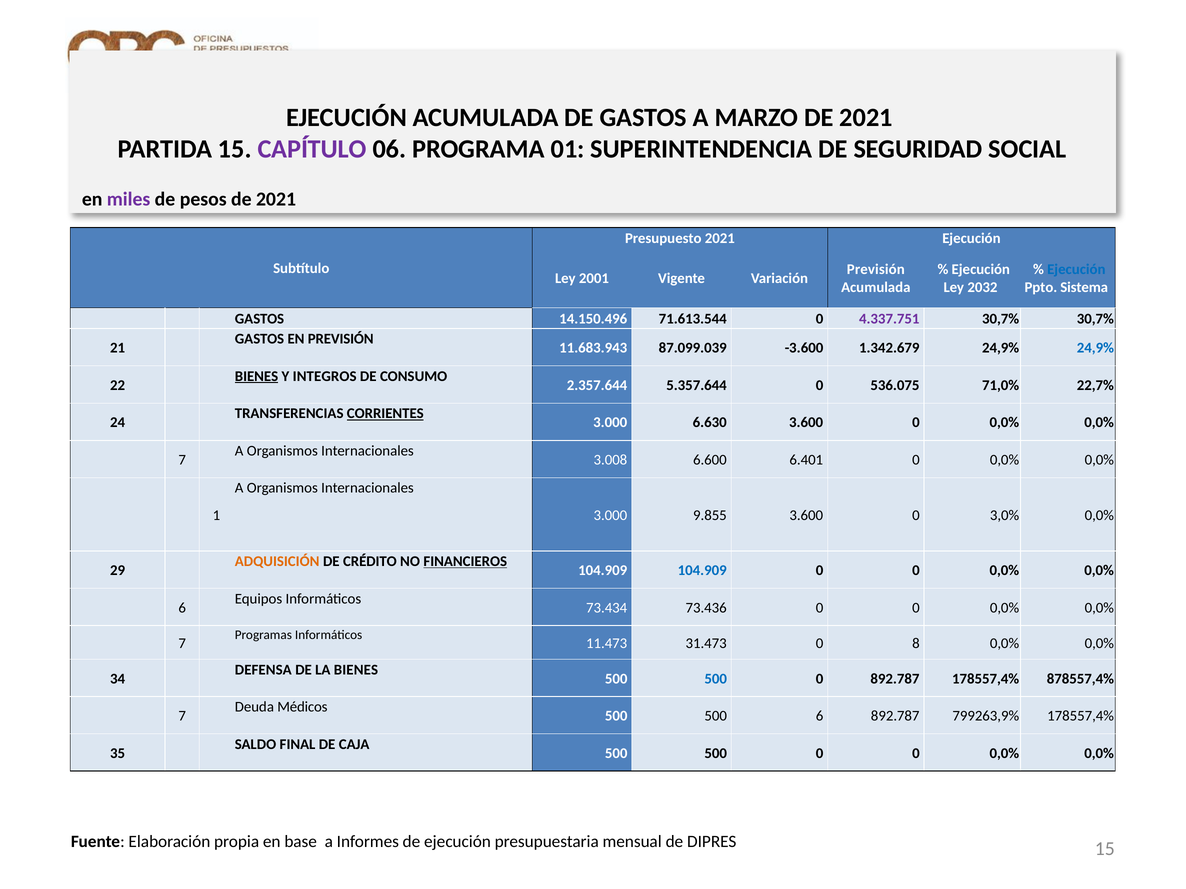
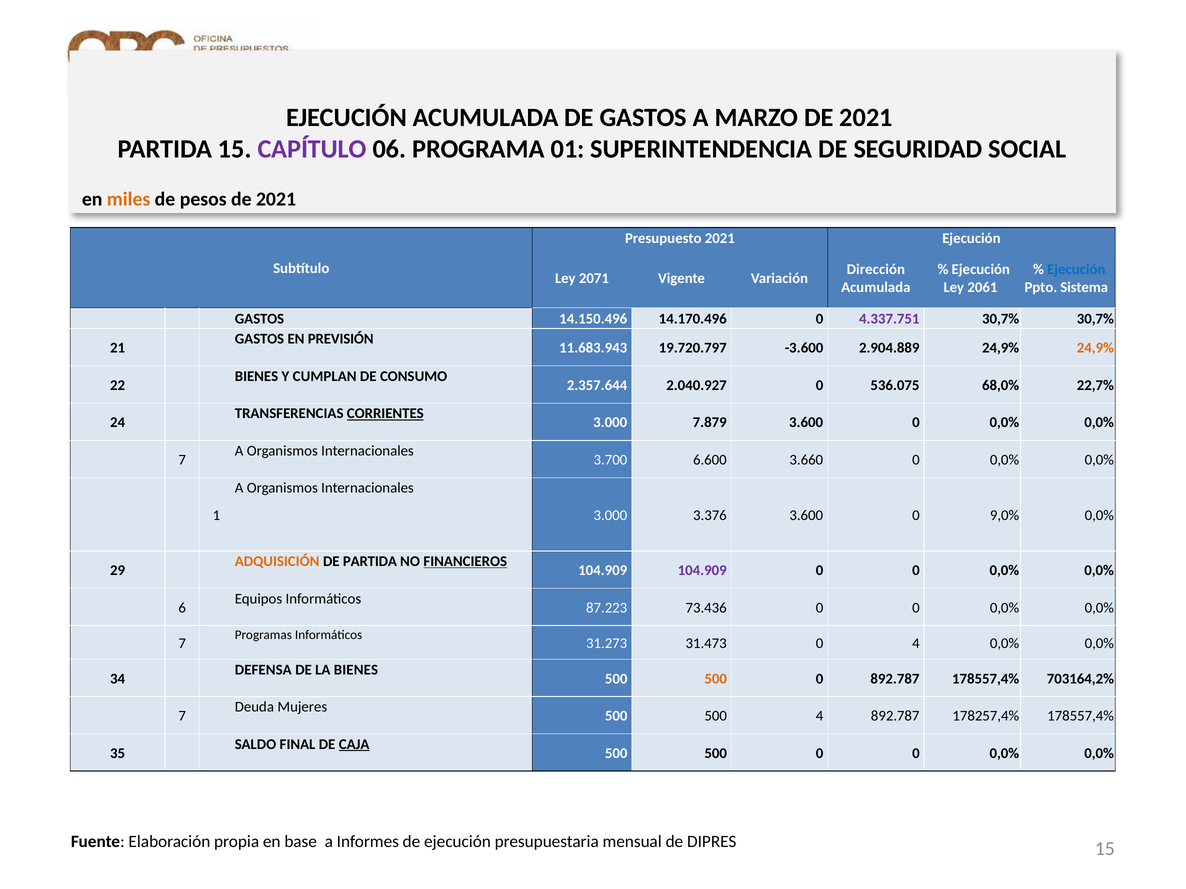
miles colour: purple -> orange (129, 199)
Previsión: Previsión -> Dirección (876, 269)
2001: 2001 -> 2071 (594, 278)
2032: 2032 -> 2061 (982, 287)
71.613.544: 71.613.544 -> 14.170.496 (693, 319)
87.099.039: 87.099.039 -> 19.720.797 (693, 348)
1.342.679: 1.342.679 -> 2.904.889 (889, 348)
24,9% colour: blue -> orange (1095, 348)
BIENES underline: present -> none (257, 376)
INTEGROS: INTEGROS -> CUMPLAN (325, 376)
5.357.644: 5.357.644 -> 2.040.927 (697, 385)
71,0%: 71,0% -> 68,0% (1001, 385)
6.630: 6.630 -> 7.879 (710, 423)
3.008: 3.008 -> 3.700 (610, 460)
6.401: 6.401 -> 3.660 (806, 460)
9.855: 9.855 -> 3.376 (710, 515)
3,0%: 3,0% -> 9,0% (1005, 515)
DE CRÉDITO: CRÉDITO -> PARTIDA (370, 562)
104.909 colour: blue -> purple (702, 571)
73.434: 73.434 -> 87.223 (607, 608)
11.473: 11.473 -> 31.273 (607, 644)
0 8: 8 -> 4 (916, 644)
500 colour: blue -> orange (716, 679)
878557,4%: 878557,4% -> 703164,2% (1080, 679)
Médicos: Médicos -> Mujeres (302, 707)
500 6: 6 -> 4 (820, 716)
799263,9%: 799263,9% -> 178257,4% (986, 716)
CAJA underline: none -> present (354, 745)
